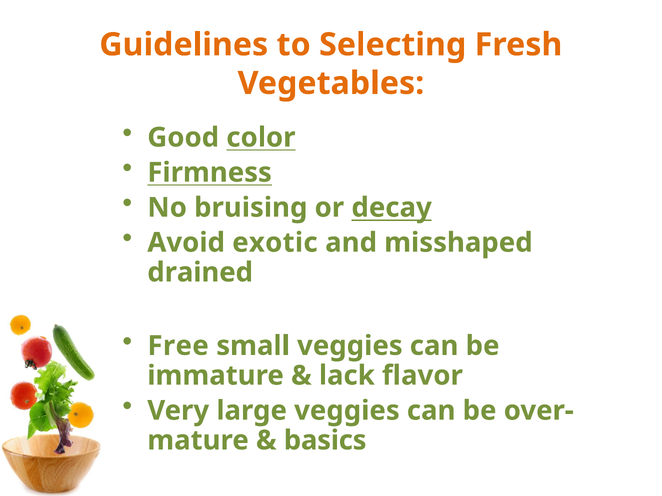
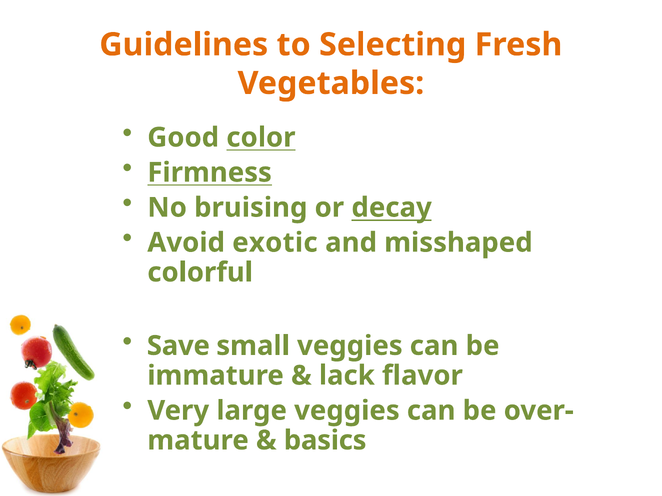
drained: drained -> colorful (200, 273)
Free: Free -> Save (178, 346)
